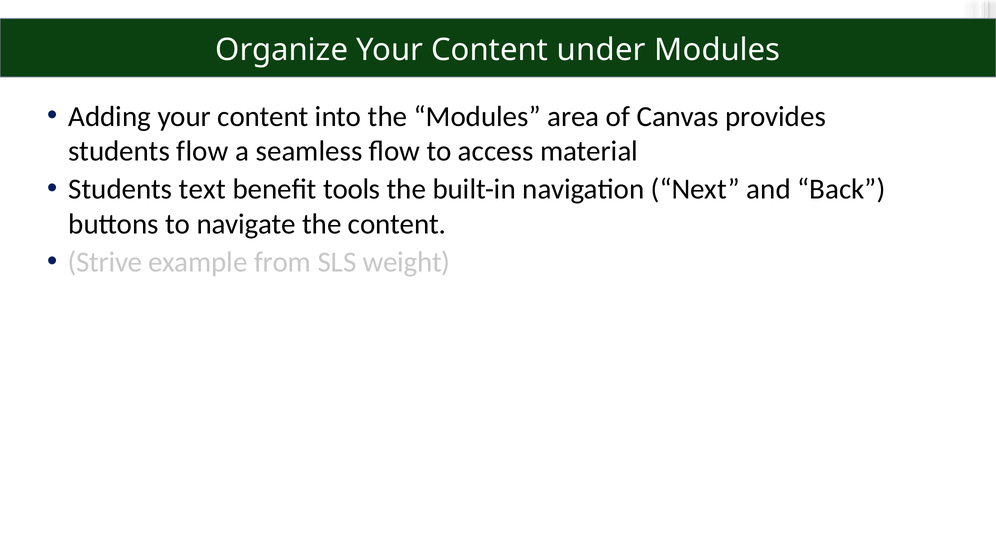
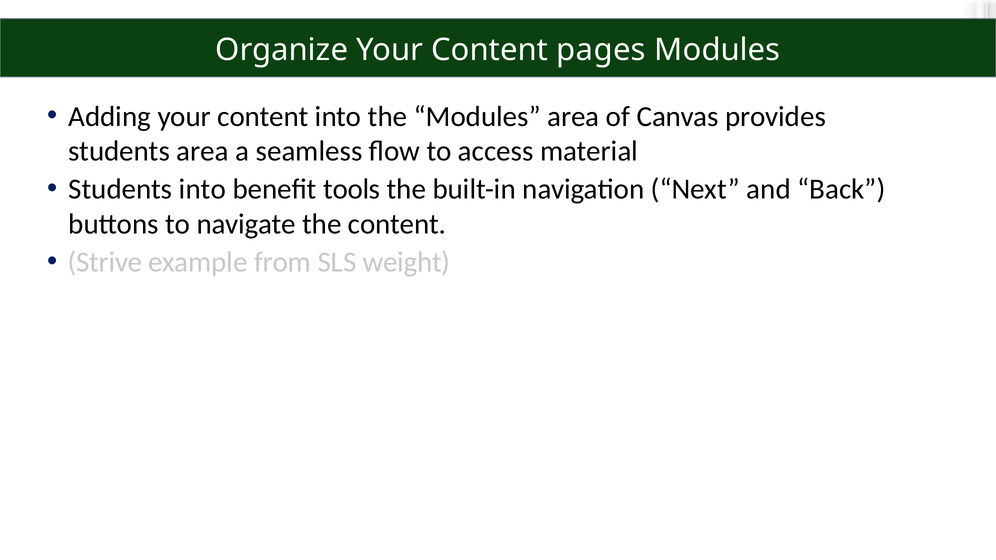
under: under -> pages (601, 50)
students flow: flow -> area (203, 151)
Students text: text -> into (202, 189)
